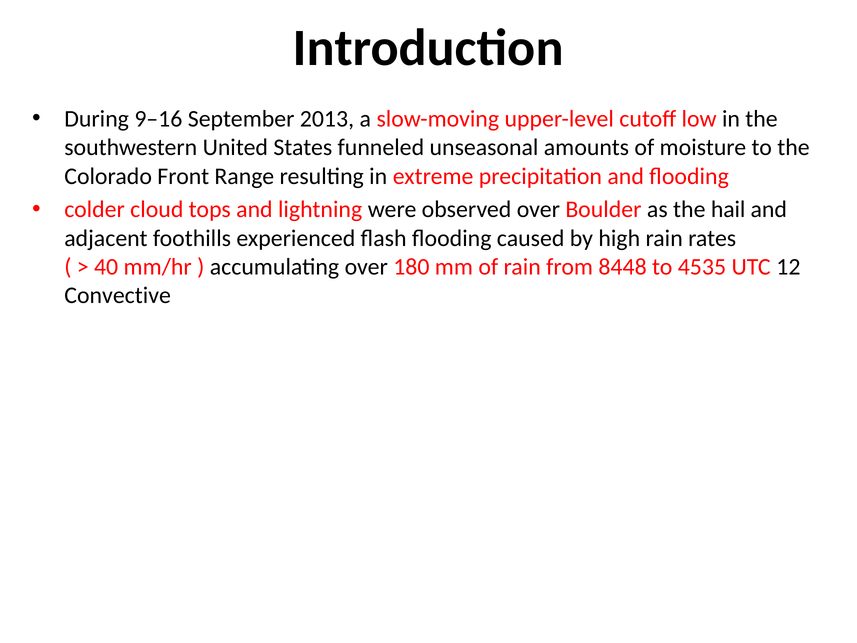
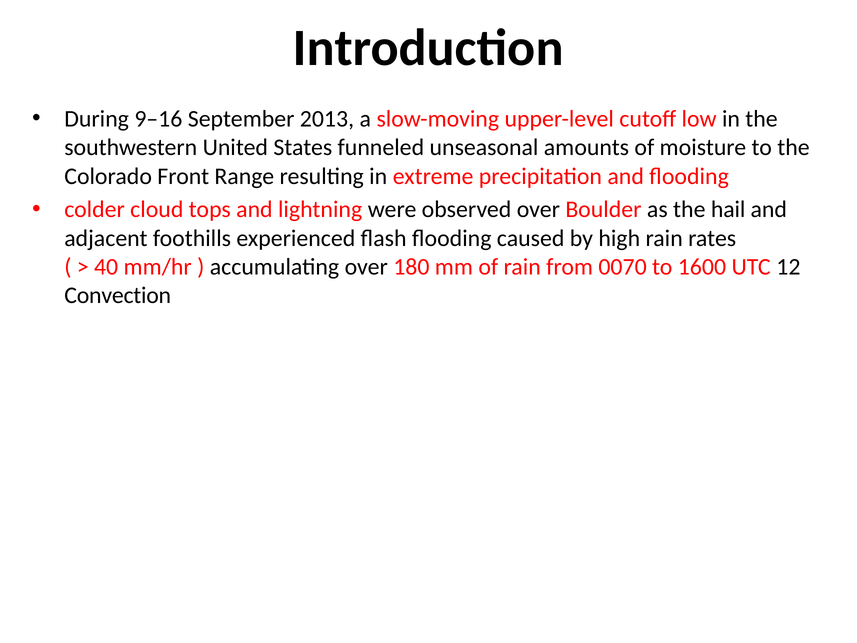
8448: 8448 -> 0070 (623, 267)
4535: 4535 -> 1600 (702, 267)
Convective: Convective -> Convection (118, 295)
